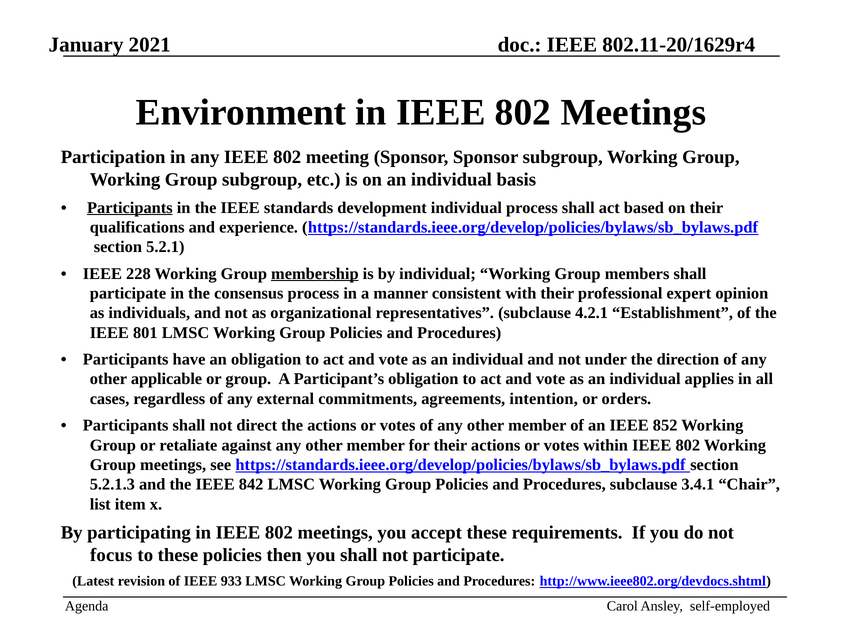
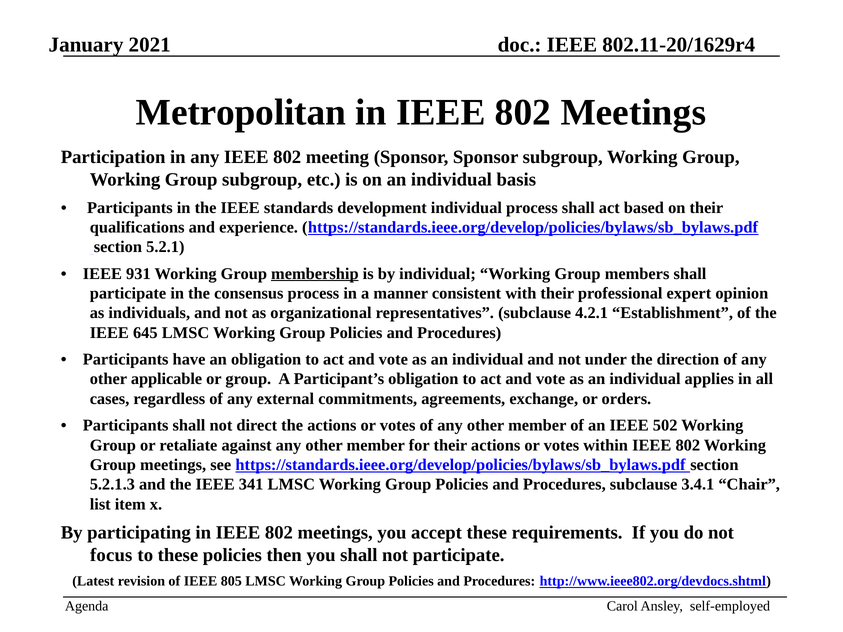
Environment: Environment -> Metropolitan (241, 112)
Participants underline: present -> none (130, 208)
228: 228 -> 931 (138, 274)
801: 801 -> 645 (145, 333)
intention: intention -> exchange (544, 399)
852: 852 -> 502 (665, 426)
842: 842 -> 341 (251, 485)
933: 933 -> 805 (231, 581)
